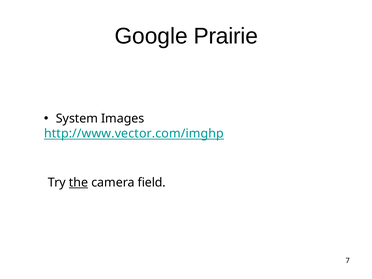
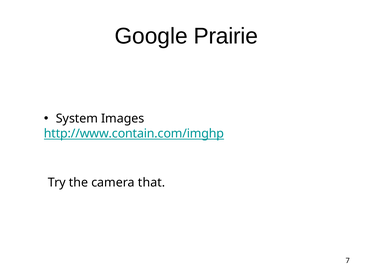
http://www.vector.com/imghp: http://www.vector.com/imghp -> http://www.contain.com/imghp (134, 134)
the underline: present -> none (78, 183)
field: field -> that (152, 183)
